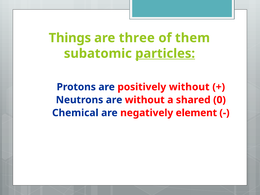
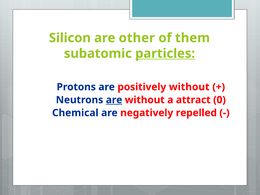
Things: Things -> Silicon (70, 38)
three: three -> other (137, 38)
are underline: none -> present (114, 100)
shared: shared -> attract (193, 100)
element: element -> repelled (196, 113)
